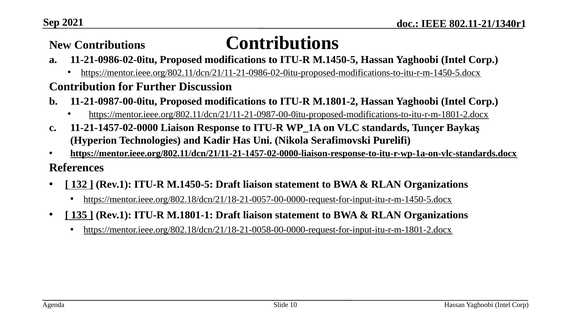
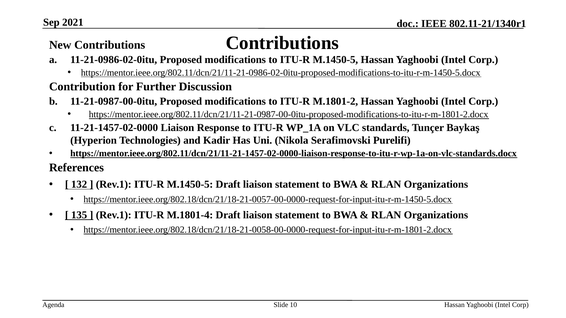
M.1801-1: M.1801-1 -> M.1801-4 (190, 215)
